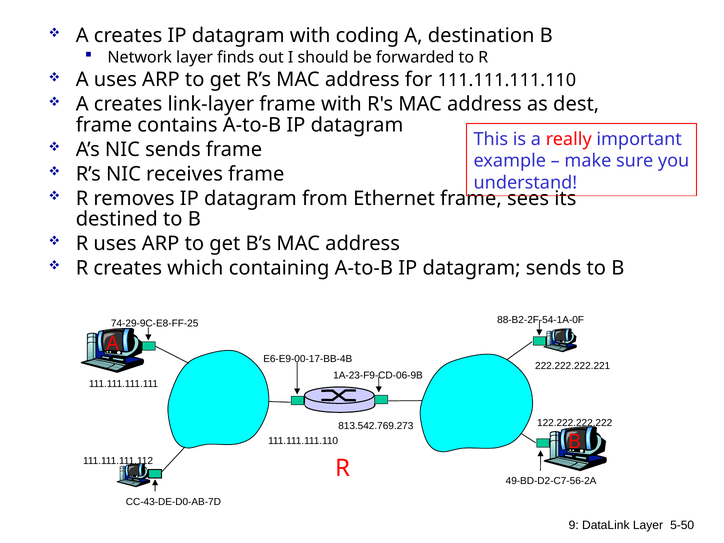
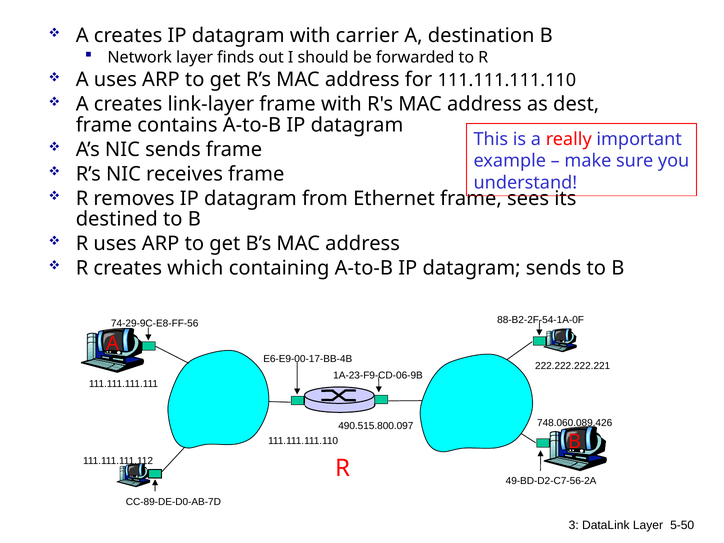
coding: coding -> carrier (367, 36)
74-29-9C-E8-FF-25: 74-29-9C-E8-FF-25 -> 74-29-9C-E8-FF-56 (155, 323)
122.222.222.222: 122.222.222.222 -> 748.060.089.426 (575, 423)
813.542.769.273: 813.542.769.273 -> 490.515.800.097 (376, 426)
CC-43-DE-D0-AB-7D: CC-43-DE-D0-AB-7D -> CC-89-DE-D0-AB-7D (173, 502)
9: 9 -> 3 (574, 525)
